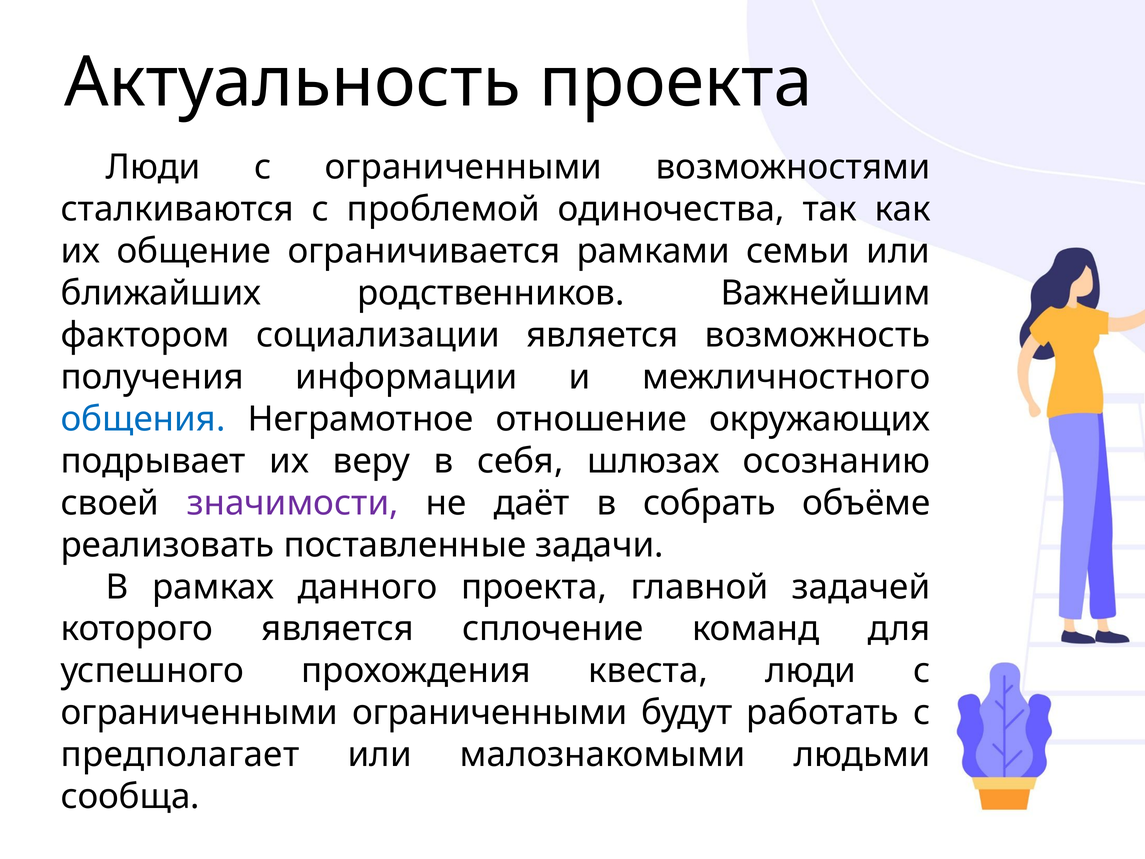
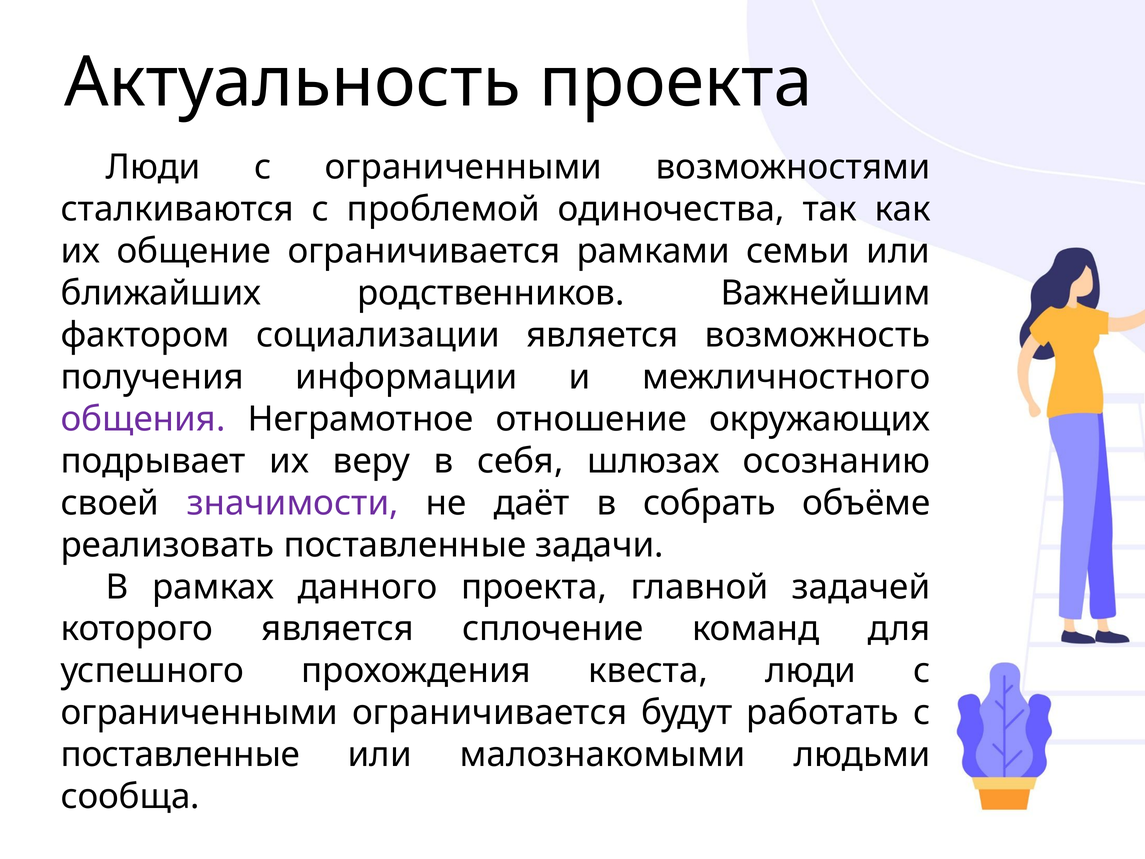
общения colour: blue -> purple (143, 419)
ограниченными ограниченными: ограниченными -> ограничивается (490, 713)
предполагает: предполагает -> поставленные (180, 755)
